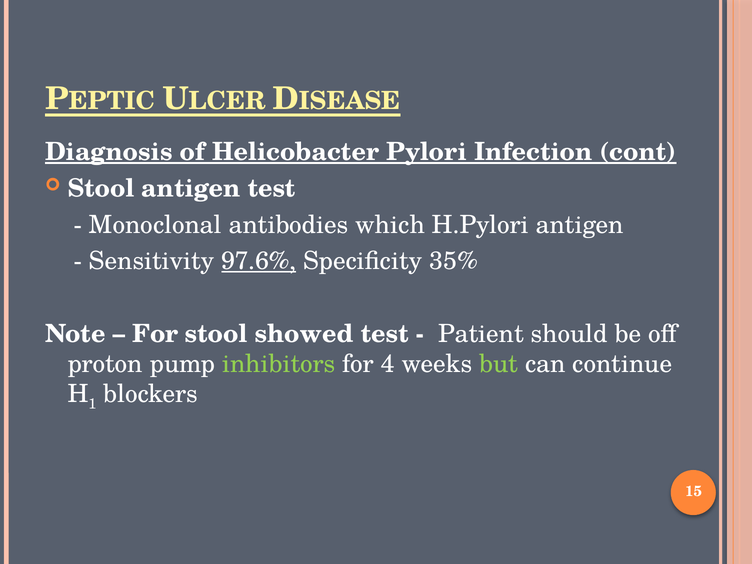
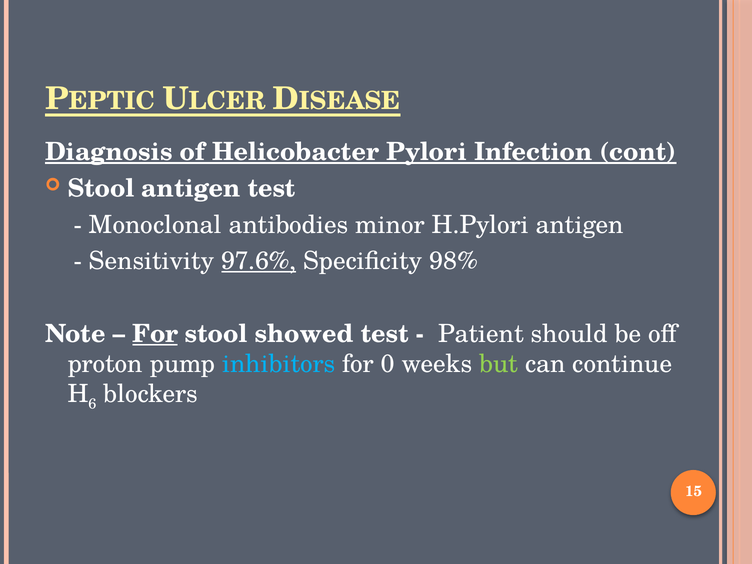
which: which -> minor (390, 225)
35%: 35% -> 98% (454, 261)
For underline: none -> present (155, 334)
inhibitors colour: light green -> light blue (279, 364)
4: 4 -> 0 (388, 364)
1: 1 -> 6 (92, 404)
